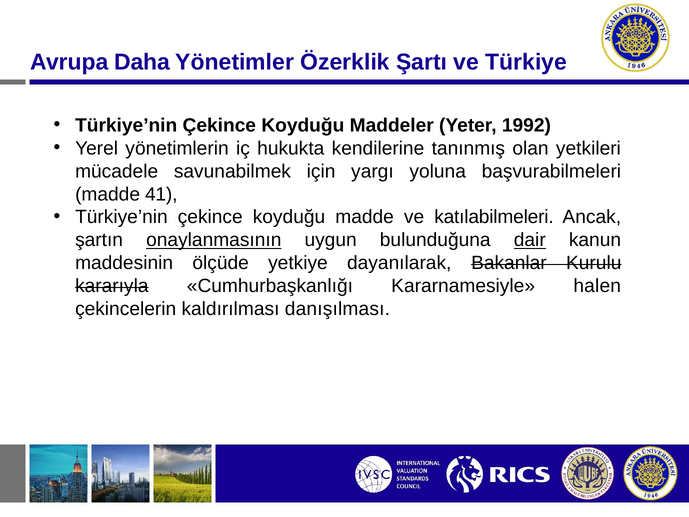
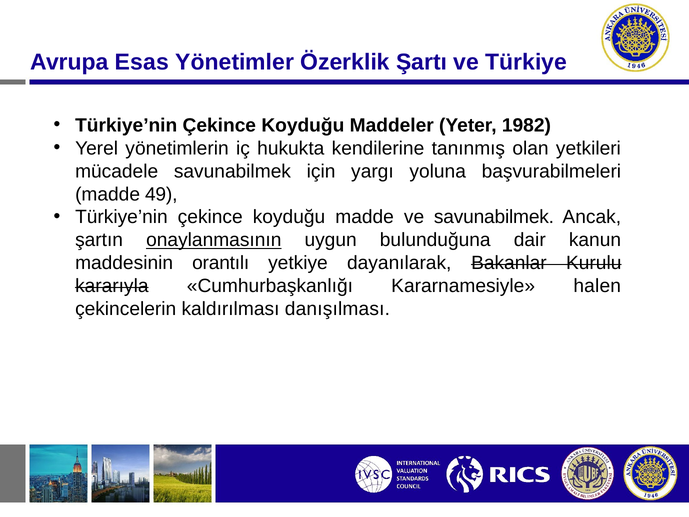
Daha: Daha -> Esas (142, 62)
1992: 1992 -> 1982 (526, 125)
41: 41 -> 49 (161, 194)
ve katılabilmeleri: katılabilmeleri -> savunabilmek (494, 217)
dair underline: present -> none (530, 240)
ölçüde: ölçüde -> orantılı (221, 263)
